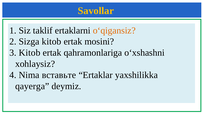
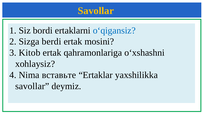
taklif: taklif -> bordi (43, 30)
o‘qigansiz colour: orange -> blue (114, 30)
Sizga kitob: kitob -> berdi (52, 42)
qayerga: qayerga -> savollar (32, 86)
